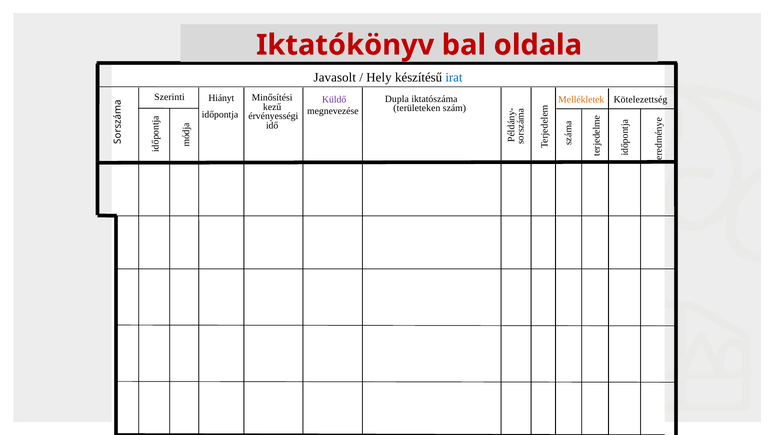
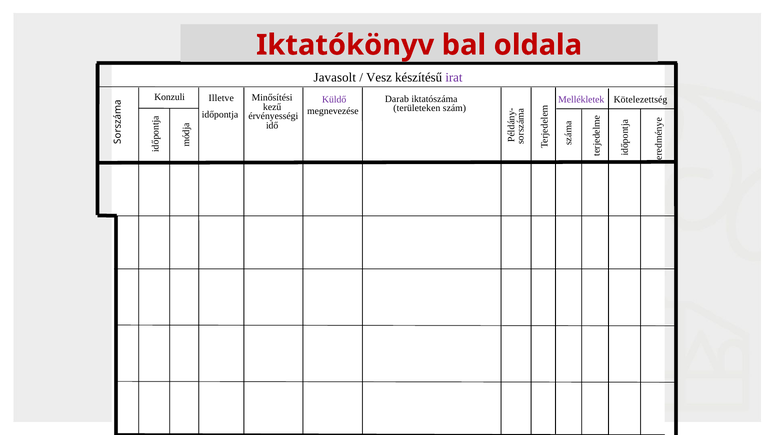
Hely: Hely -> Vesz (379, 77)
irat colour: blue -> purple (454, 77)
Szerinti: Szerinti -> Konzuli (170, 97)
Hiányt: Hiányt -> Illetve (221, 98)
Dupla: Dupla -> Darab (397, 99)
Mellékletek colour: orange -> purple (581, 100)
